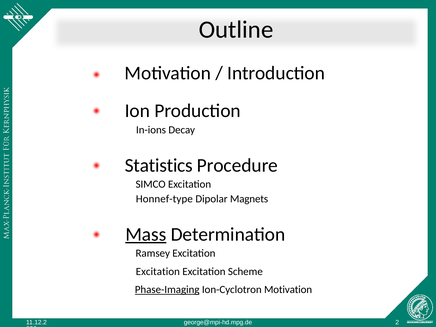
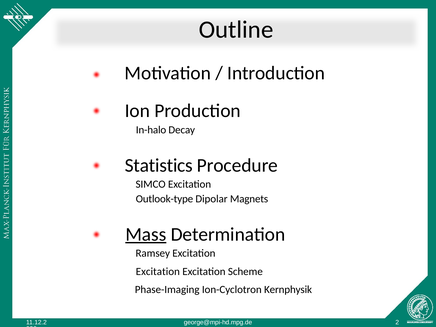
In-ions: In-ions -> In-halo (151, 130)
Honnef-type: Honnef-type -> Outlook-type (164, 199)
Phase-Imaging underline: present -> none (167, 290)
Ion-Cyclotron Motivation: Motivation -> Kernphysik (288, 290)
